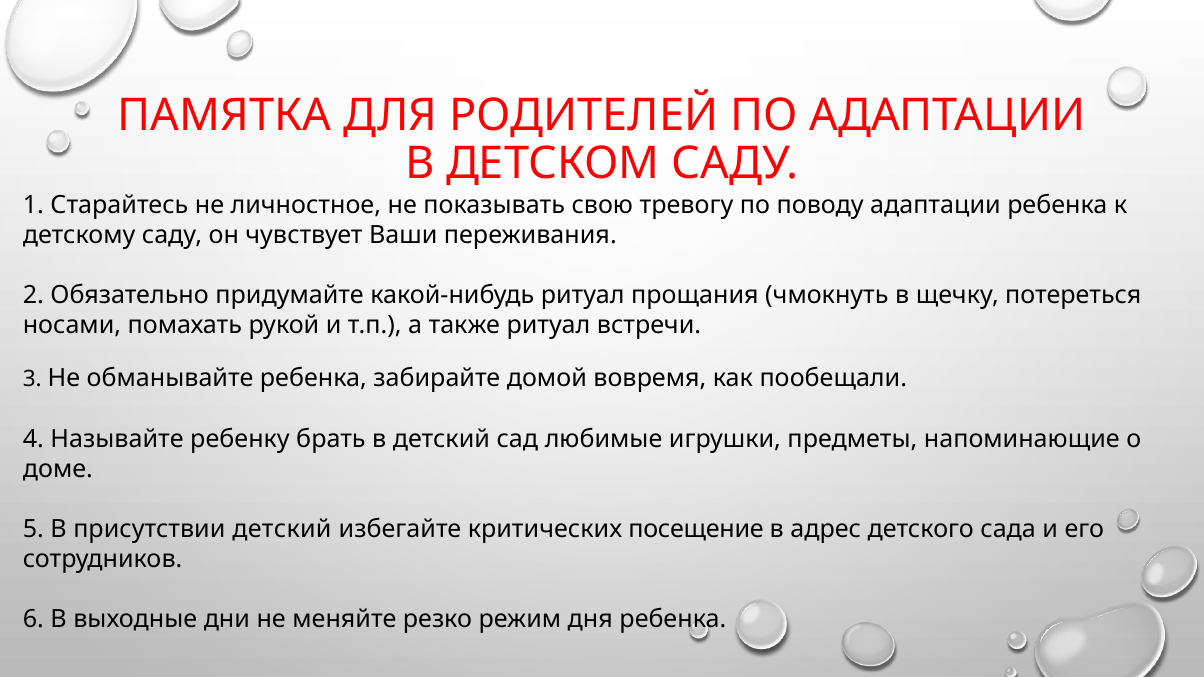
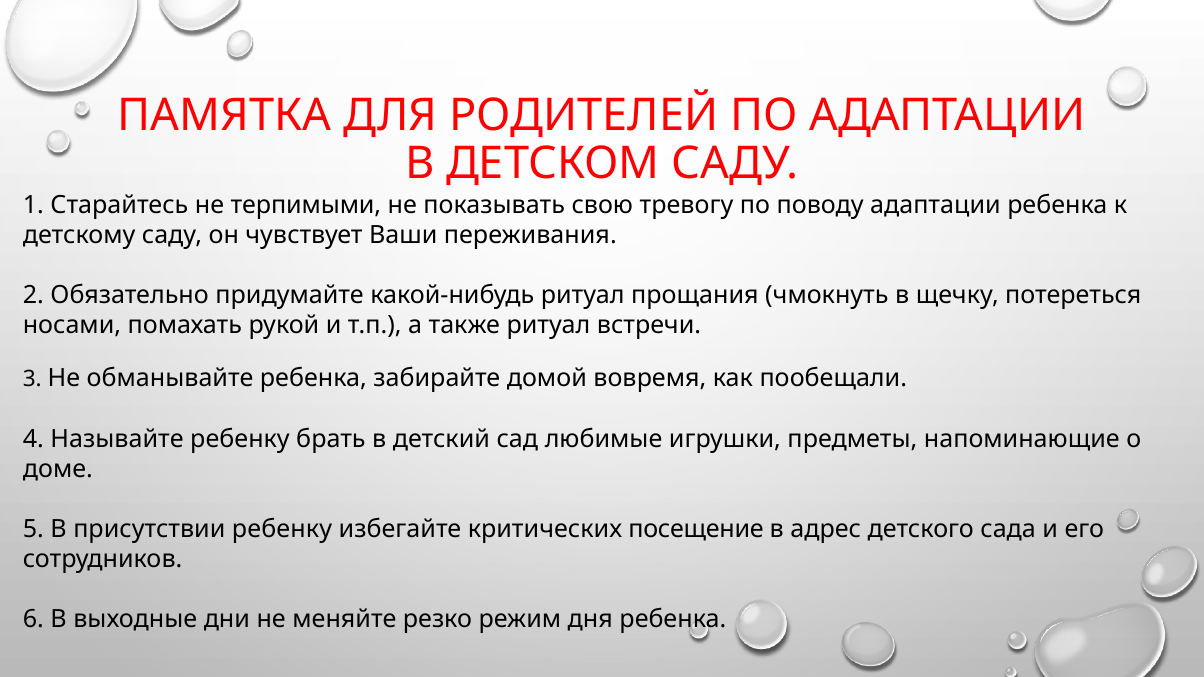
личностное: личностное -> терпимыми (306, 205)
присутствии детский: детский -> ребенку (282, 529)
